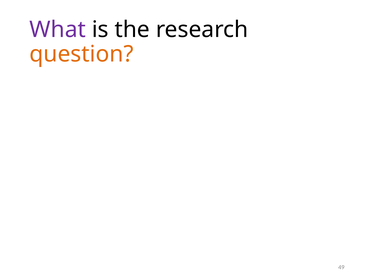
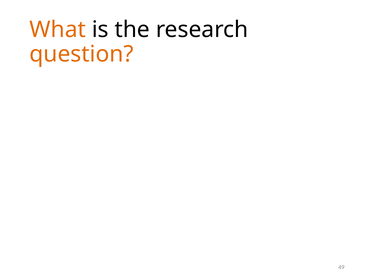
What colour: purple -> orange (58, 30)
